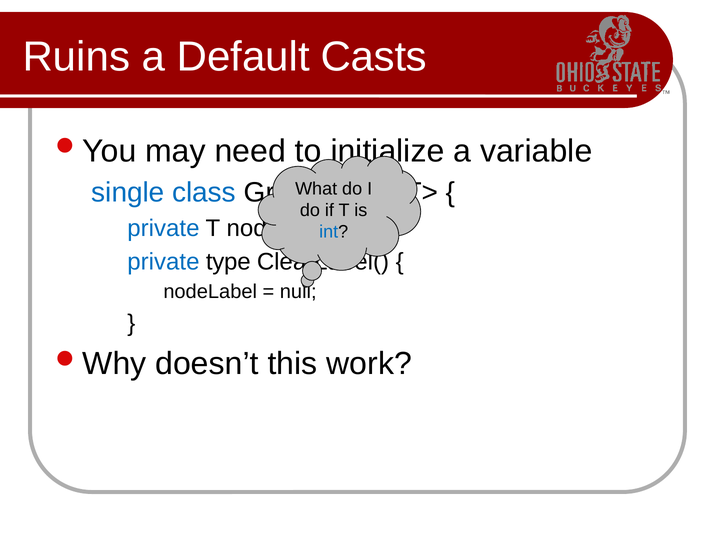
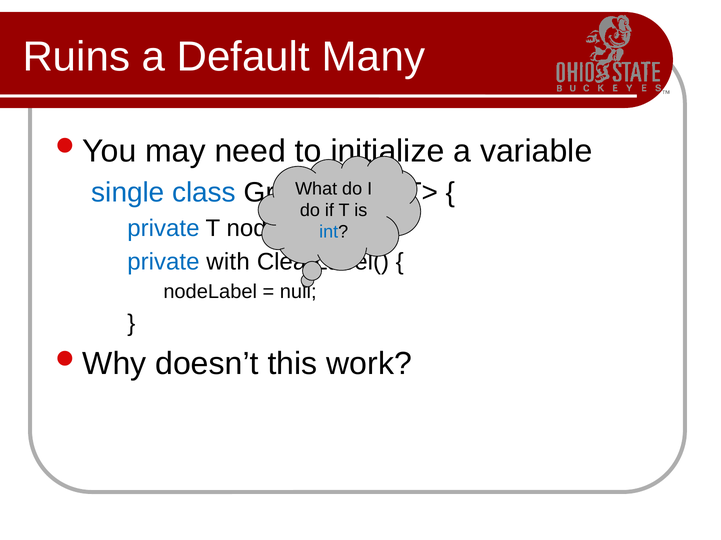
Casts: Casts -> Many (373, 57)
type: type -> with (228, 262)
